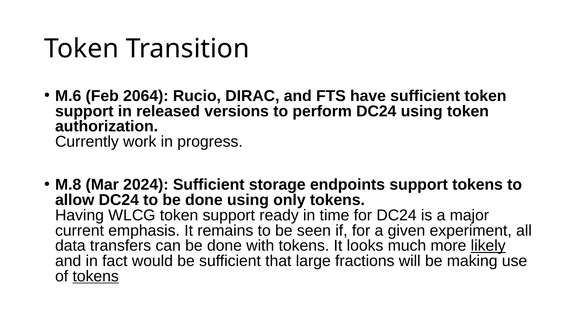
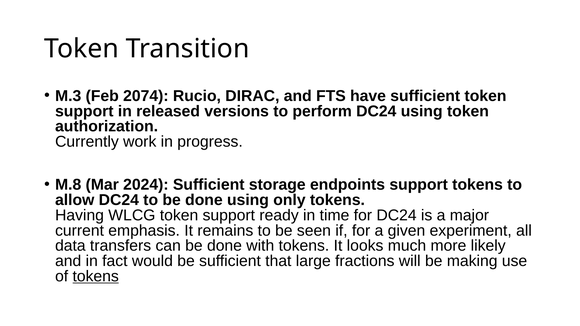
M.6: M.6 -> M.3 (68, 96)
2064: 2064 -> 2074 (146, 96)
likely underline: present -> none (488, 246)
